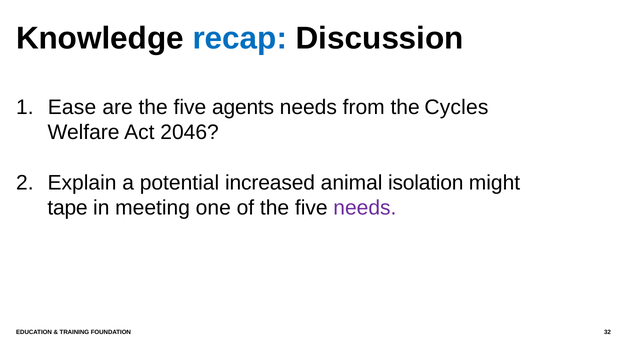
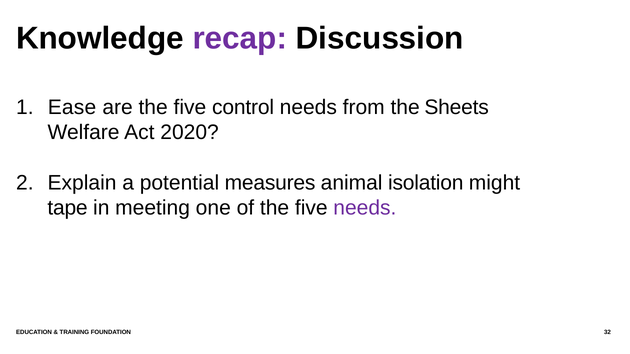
recap colour: blue -> purple (240, 38)
agents: agents -> control (243, 107)
Cycles: Cycles -> Sheets (457, 107)
2046: 2046 -> 2020 (190, 132)
increased: increased -> measures (270, 183)
